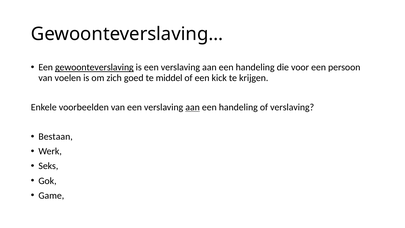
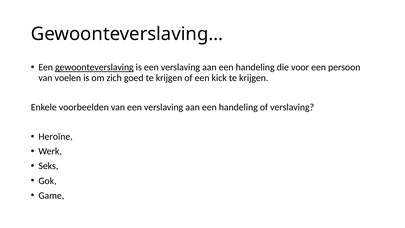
goed te middel: middel -> krijgen (169, 78)
aan underline: present -> none (193, 107)
Bestaan: Bestaan -> Heroïne (56, 137)
